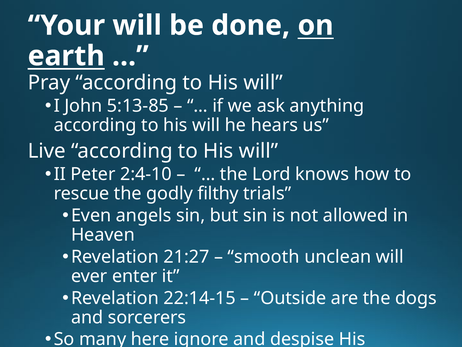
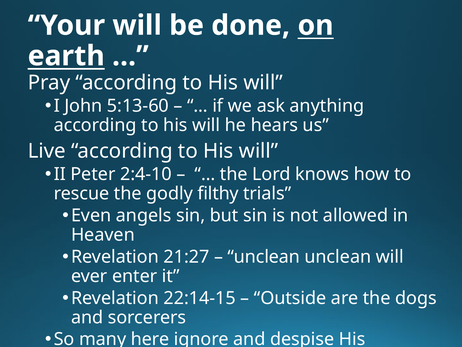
5:13-85: 5:13-85 -> 5:13-60 (138, 106)
smooth: smooth -> unclean (264, 256)
